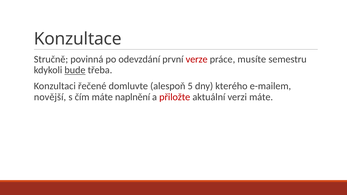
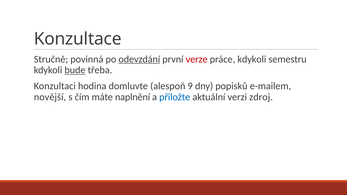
odevzdání underline: none -> present (139, 59)
práce musíte: musíte -> kdykoli (252, 59)
řečené: řečené -> hodina (92, 86)
5: 5 -> 9 (190, 86)
kterého: kterého -> popisků (231, 86)
přiložte colour: red -> blue (175, 97)
verzi máte: máte -> zdroj (261, 97)
